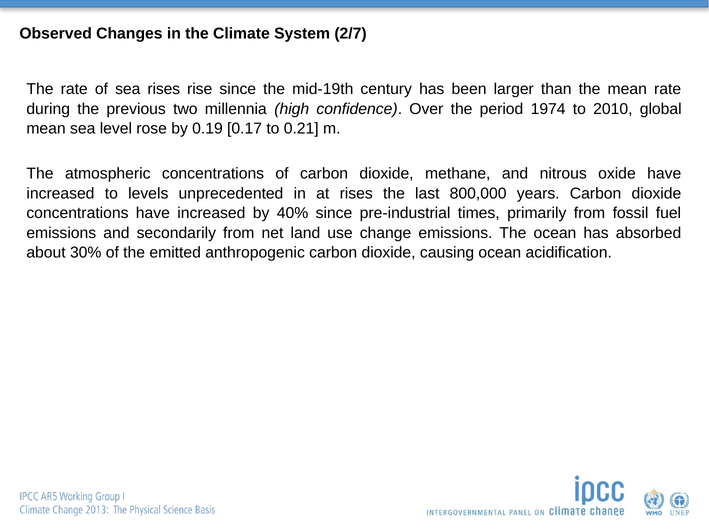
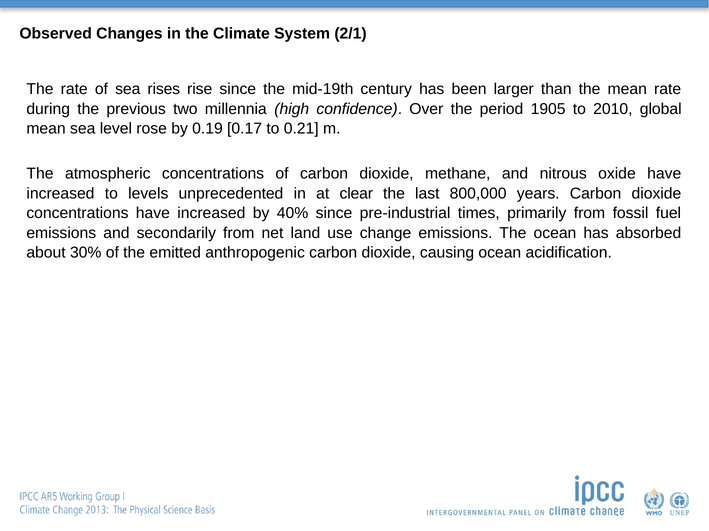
2/7: 2/7 -> 2/1 (351, 34)
1974: 1974 -> 1905 (548, 109)
at rises: rises -> clear (356, 194)
